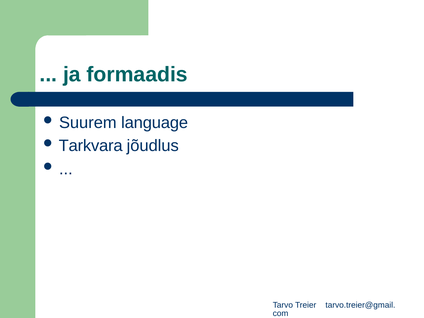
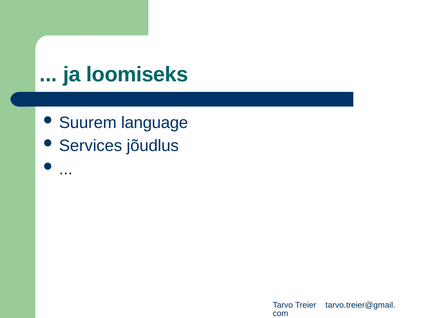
formaadis: formaadis -> loomiseks (137, 75)
Tarkvara: Tarkvara -> Services (91, 146)
